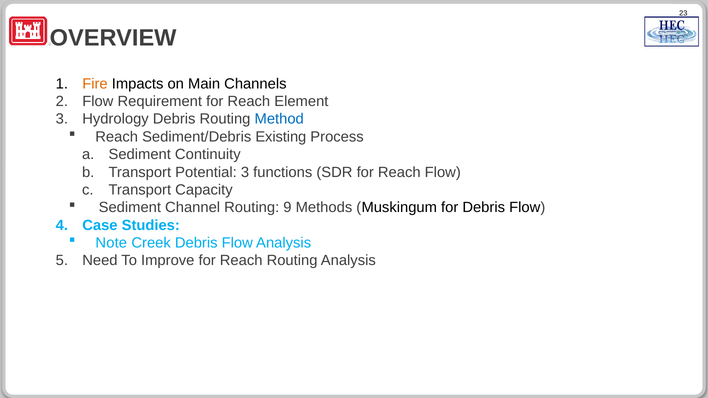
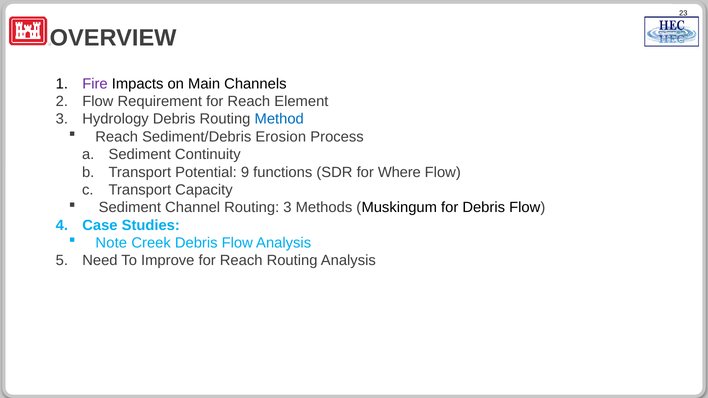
Fire colour: orange -> purple (95, 84)
Existing: Existing -> Erosion (281, 137)
Potential 3: 3 -> 9 (245, 172)
SDR for Reach: Reach -> Where (399, 172)
Routing 9: 9 -> 3 (287, 208)
